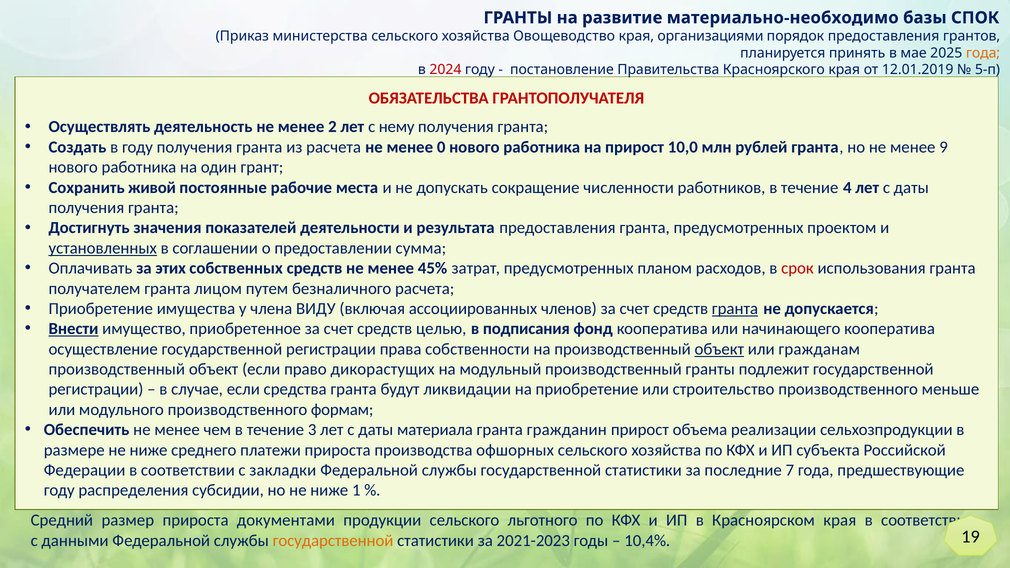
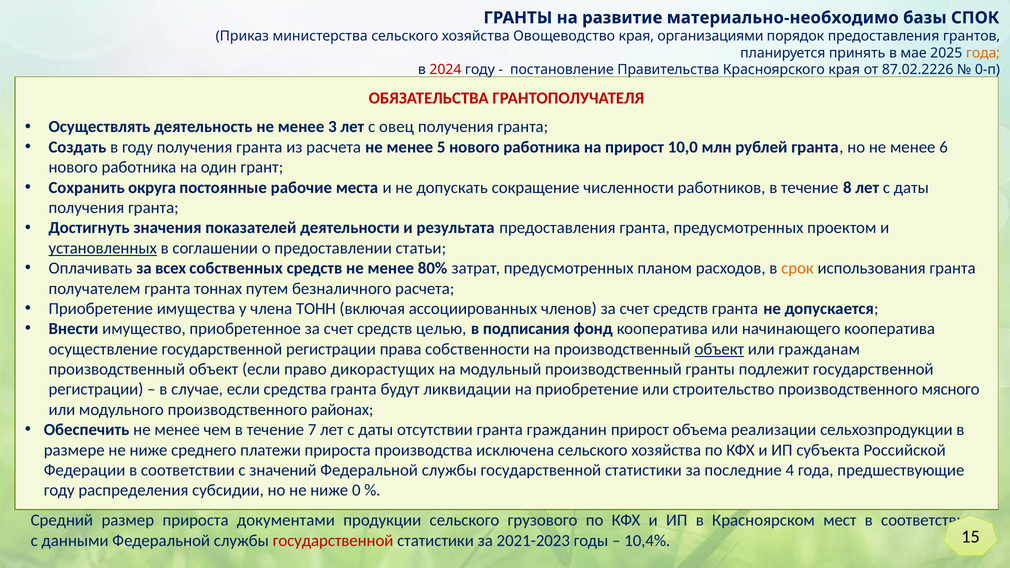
12.01.2019: 12.01.2019 -> 87.02.2226 (918, 70)
5-п: 5-п -> 0-п (988, 70)
2: 2 -> 3 (332, 127)
нему: нему -> овец (396, 127)
0: 0 -> 5 (441, 147)
9: 9 -> 6 (944, 147)
живой: живой -> округа (152, 188)
4: 4 -> 8 (847, 188)
сумма: сумма -> статьи (421, 248)
этих: этих -> всех (171, 268)
45%: 45% -> 80% (433, 268)
срок colour: red -> orange (797, 268)
лицом: лицом -> тоннах (218, 289)
ВИДУ: ВИДУ -> ТОНН (316, 309)
гранта underline: present -> none (735, 309)
Внести underline: present -> none (73, 329)
меньше: меньше -> мясного (951, 390)
формам: формам -> районах (342, 410)
3: 3 -> 7 (312, 430)
материала: материала -> отсутствии (435, 430)
офшорных: офшорных -> исключена (515, 450)
закладки: закладки -> значений (283, 470)
7: 7 -> 4 (790, 470)
1: 1 -> 0 (356, 491)
льготного: льготного -> грузового (543, 520)
Красноярском края: края -> мест (840, 520)
государственной colour: orange -> red (333, 541)
19: 19 -> 15 (971, 537)
